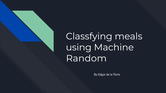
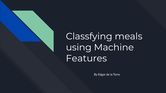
Random: Random -> Features (86, 59)
